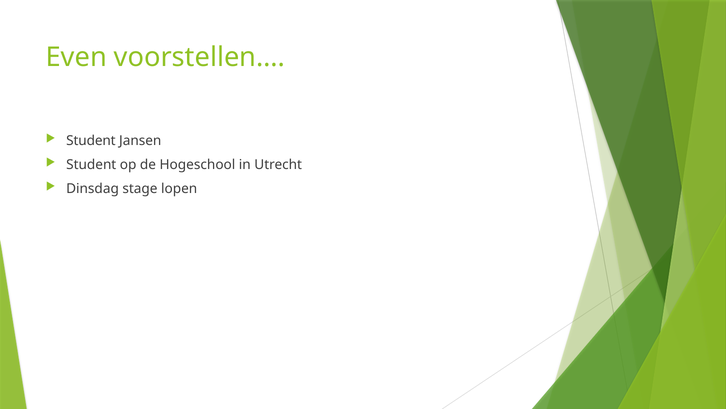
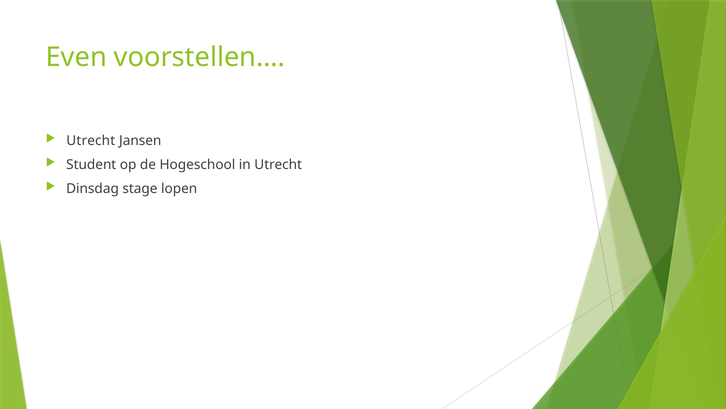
Student: Student -> Utrecht (91, 141)
